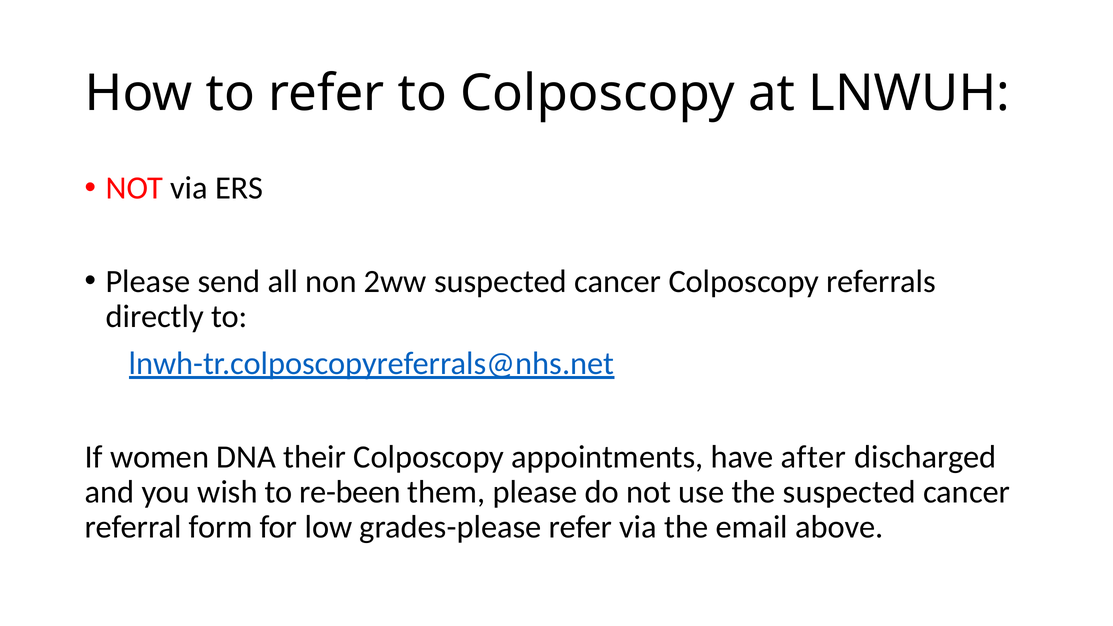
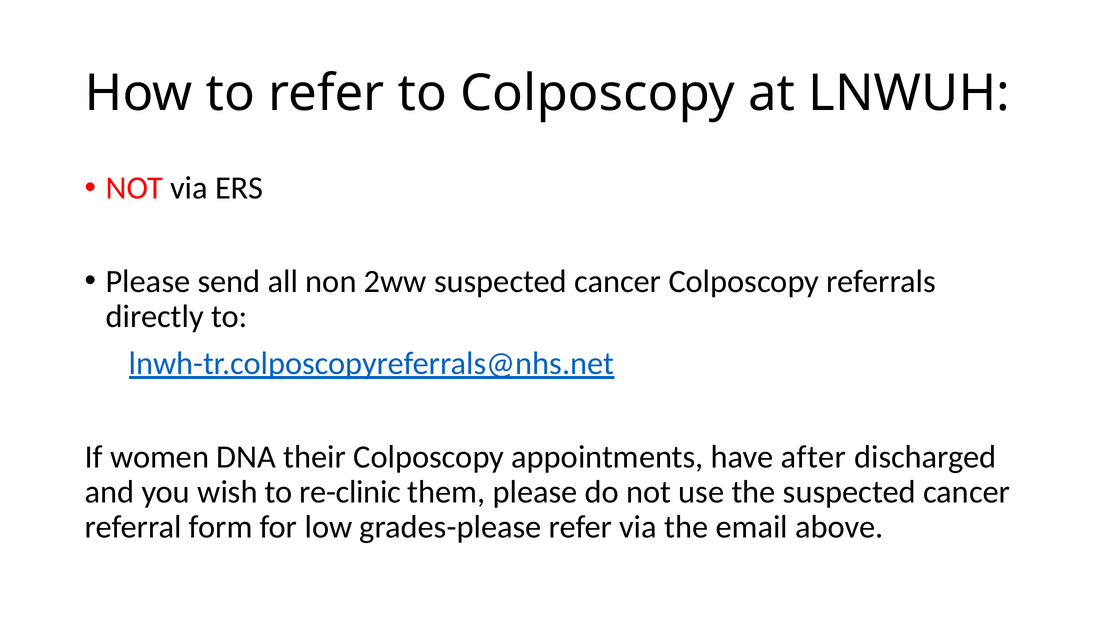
re-been: re-been -> re-clinic (350, 492)
